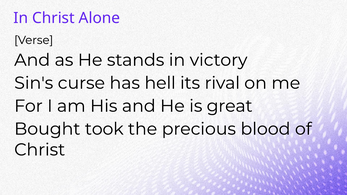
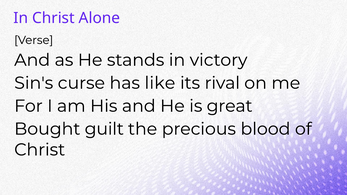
hell: hell -> like (160, 83)
took: took -> guilt (104, 129)
